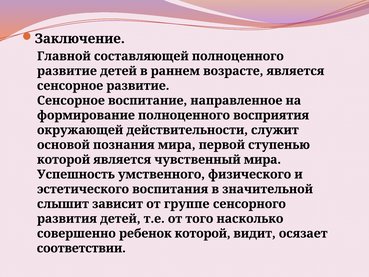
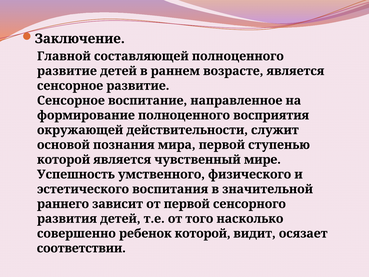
чувственный мира: мира -> мире (262, 159)
слышит: слышит -> раннего (63, 204)
от группе: группе -> первой (187, 204)
